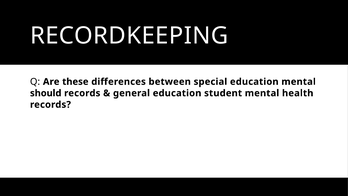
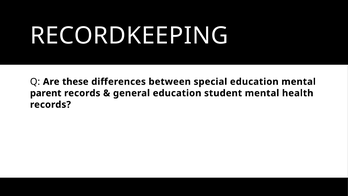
should: should -> parent (46, 93)
